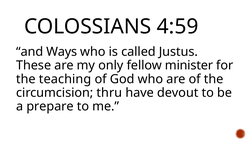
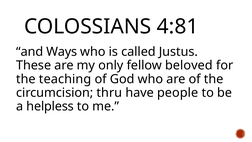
4:59: 4:59 -> 4:81 (178, 27)
minister: minister -> beloved (189, 65)
devout: devout -> people (178, 93)
prepare: prepare -> helpless (50, 106)
